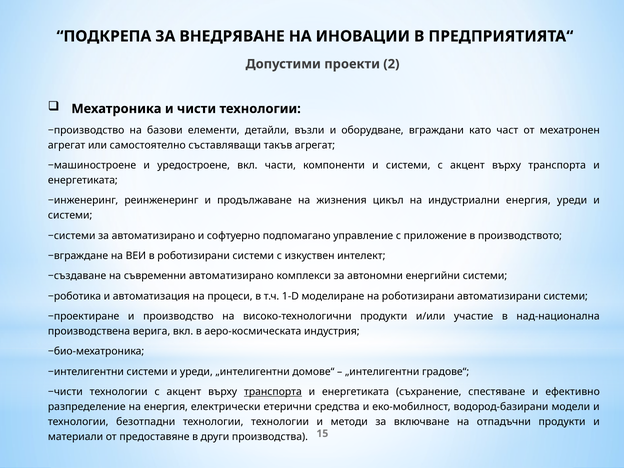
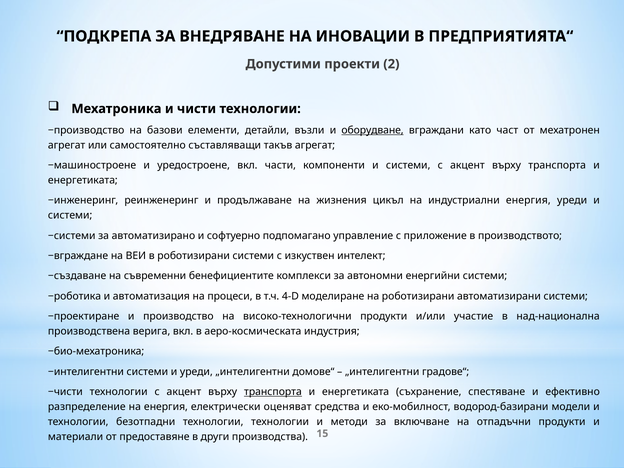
оборудване underline: none -> present (373, 130)
съвременни автоматизирано: автоматизирано -> бенефициентите (231, 276)
1-D: 1-D -> 4-D (290, 296)
етерични: етерични -> оценяват (288, 407)
